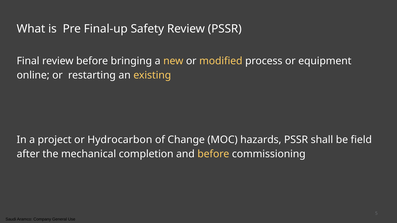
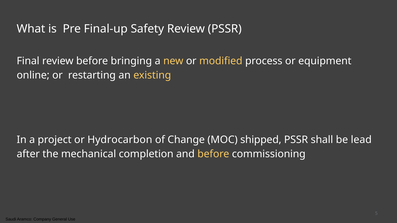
hazards: hazards -> shipped (261, 140)
field: field -> lead (361, 140)
